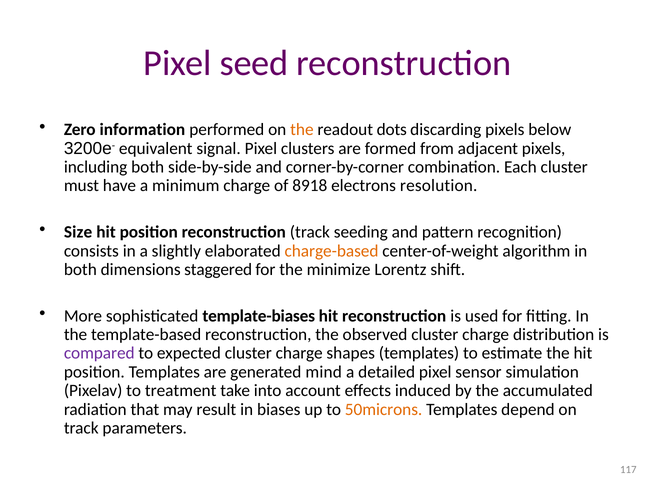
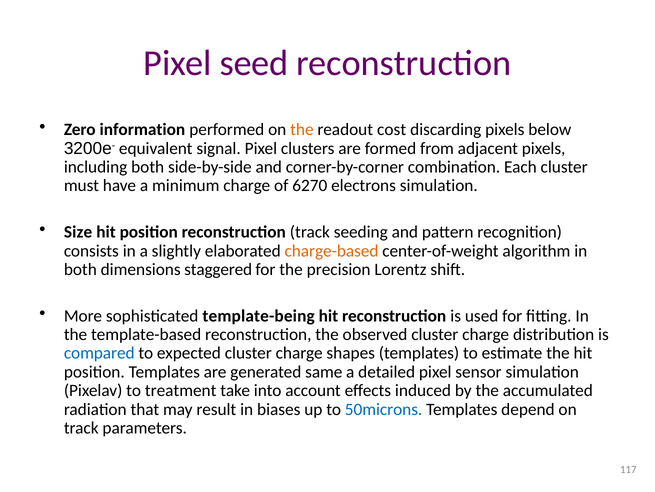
dots: dots -> cost (392, 129)
8918: 8918 -> 6270 (310, 185)
electrons resolution: resolution -> simulation (439, 185)
minimize: minimize -> precision (339, 269)
template-biases: template-biases -> template-being (259, 315)
compared colour: purple -> blue (99, 353)
mind: mind -> same (324, 371)
50microns colour: orange -> blue (384, 409)
